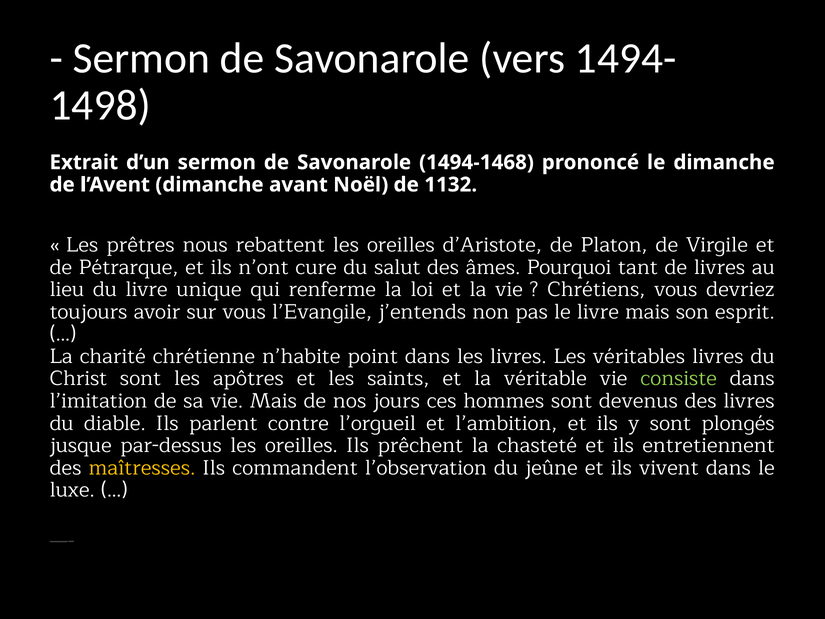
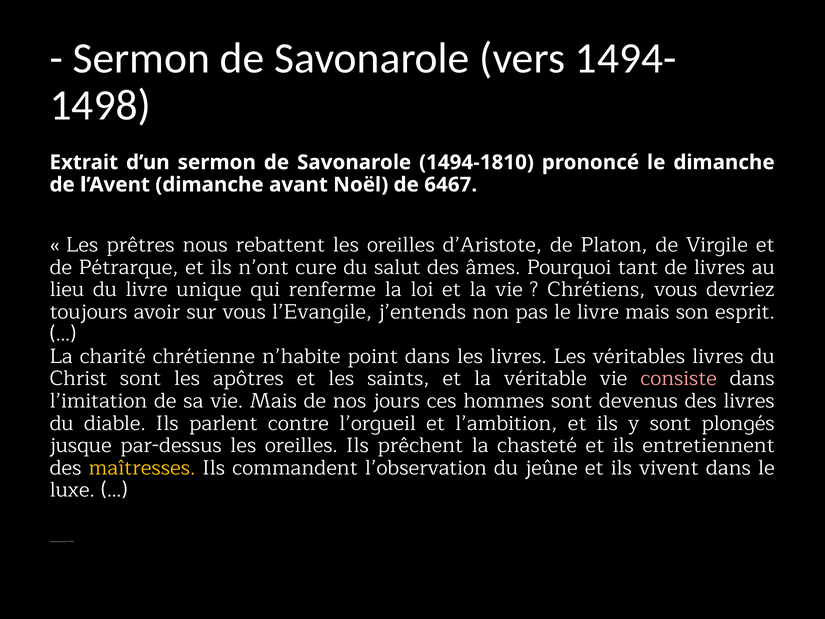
1494-1468: 1494-1468 -> 1494-1810 (476, 162)
1132: 1132 -> 6467 (451, 185)
consiste colour: light green -> pink (679, 379)
